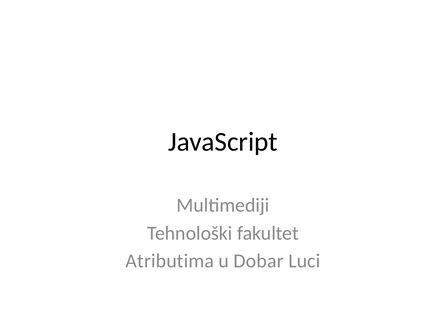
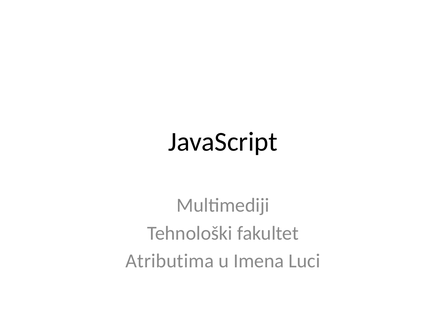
Dobar: Dobar -> Imena (259, 261)
